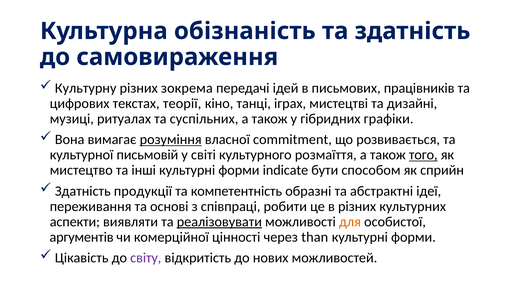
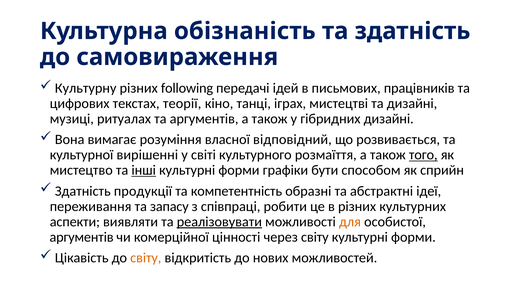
зокрема: зокрема -> following (187, 88)
та суспільних: суспільних -> аргументів (204, 119)
гібридних графіки: графіки -> дизайні (389, 119)
розуміння underline: present -> none (171, 139)
commitment: commitment -> відповідний (292, 139)
письмовій: письмовій -> вирішенні (147, 155)
інші underline: none -> present (144, 170)
indicate: indicate -> графіки (285, 170)
основі: основі -> запасу (169, 206)
через than: than -> світу (315, 237)
світу colour: purple -> orange (146, 258)
